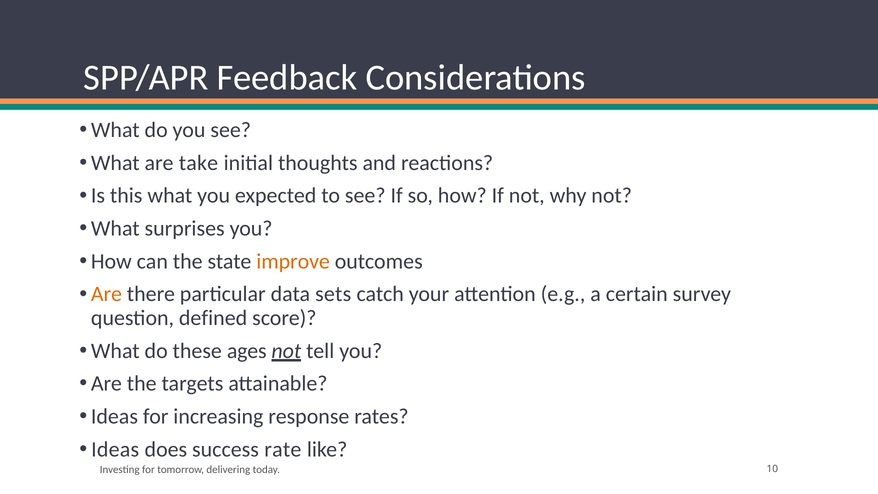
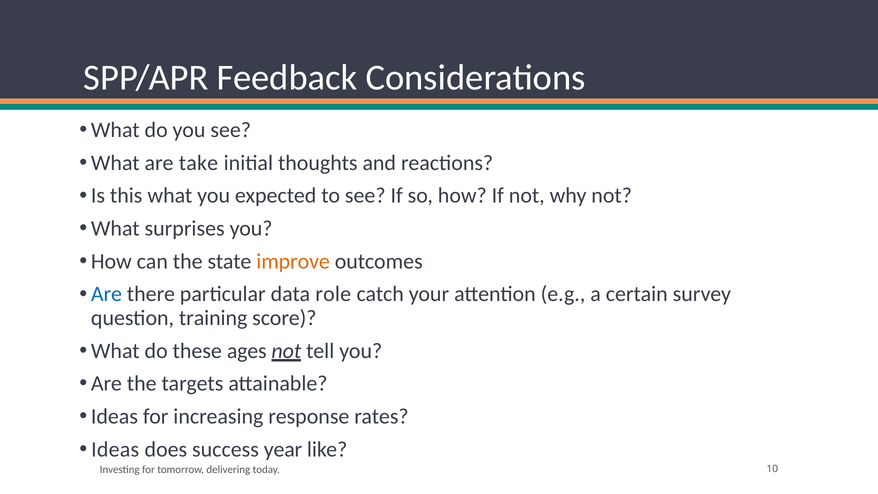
Are colour: orange -> blue (106, 294)
sets: sets -> role (333, 294)
defined: defined -> training (213, 318)
rate: rate -> year (283, 449)
